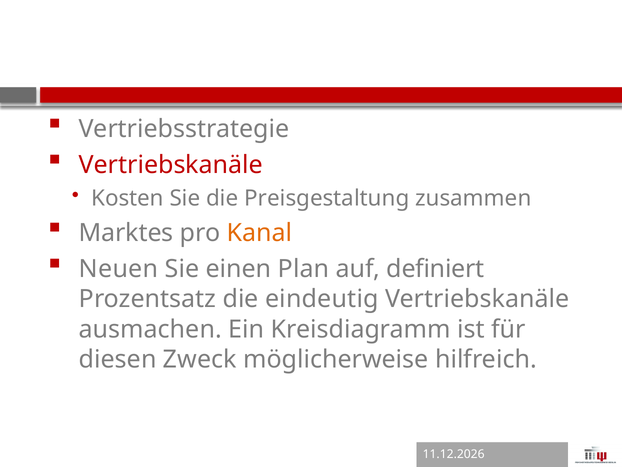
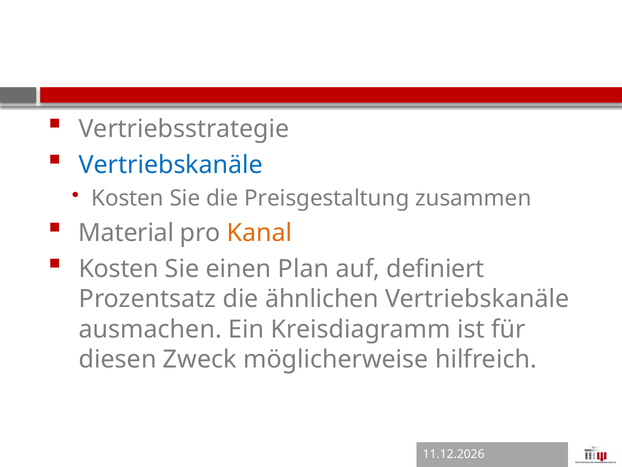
Vertriebskanäle colour: red -> blue (171, 165)
Marktes: Marktes -> Material (126, 233)
Neuen: Neuen -> Kosten (119, 269)
eindeutig: eindeutig -> ähnlichen (322, 299)
